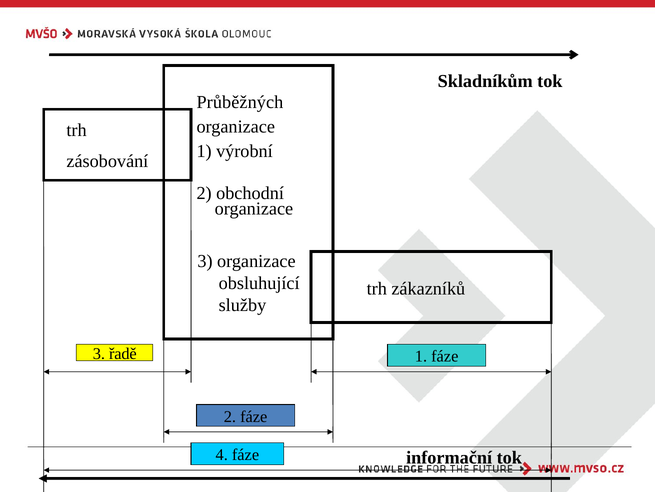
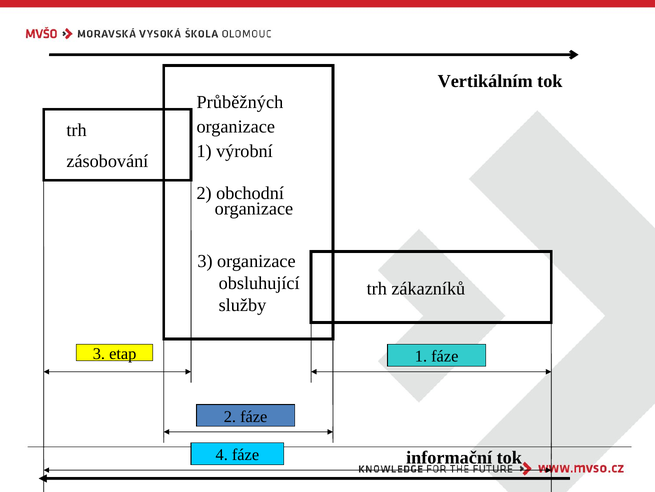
Skladníkům: Skladníkům -> Vertikálním (485, 81)
řadě: řadě -> etap (123, 353)
